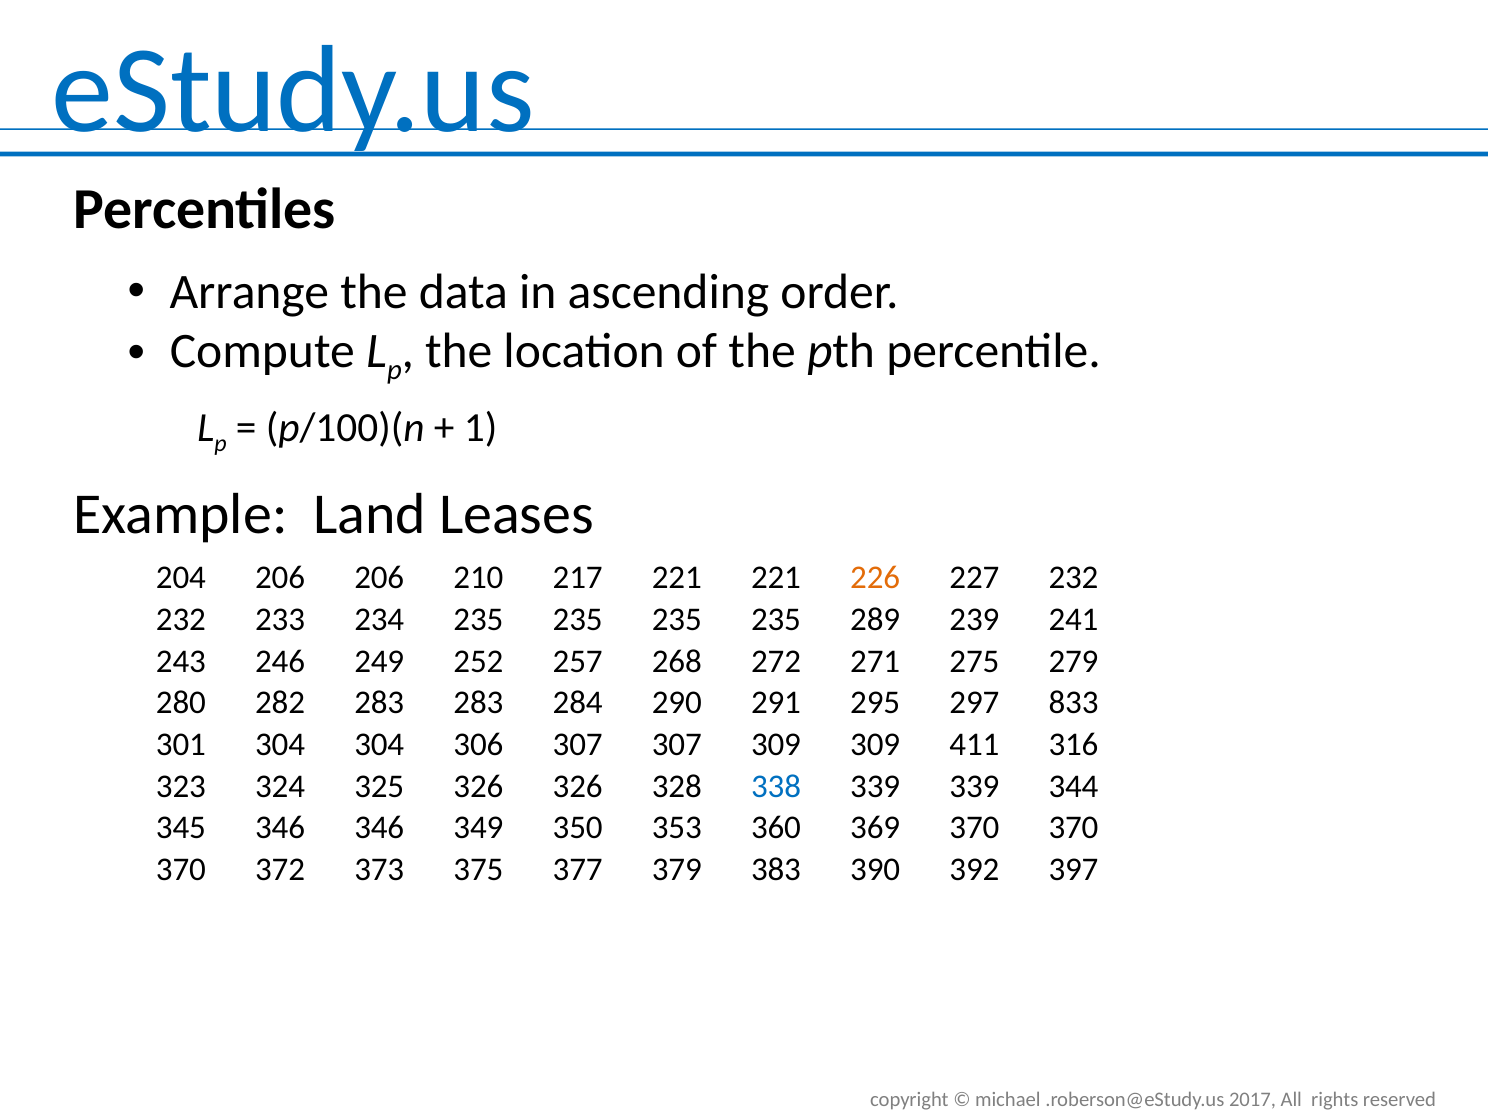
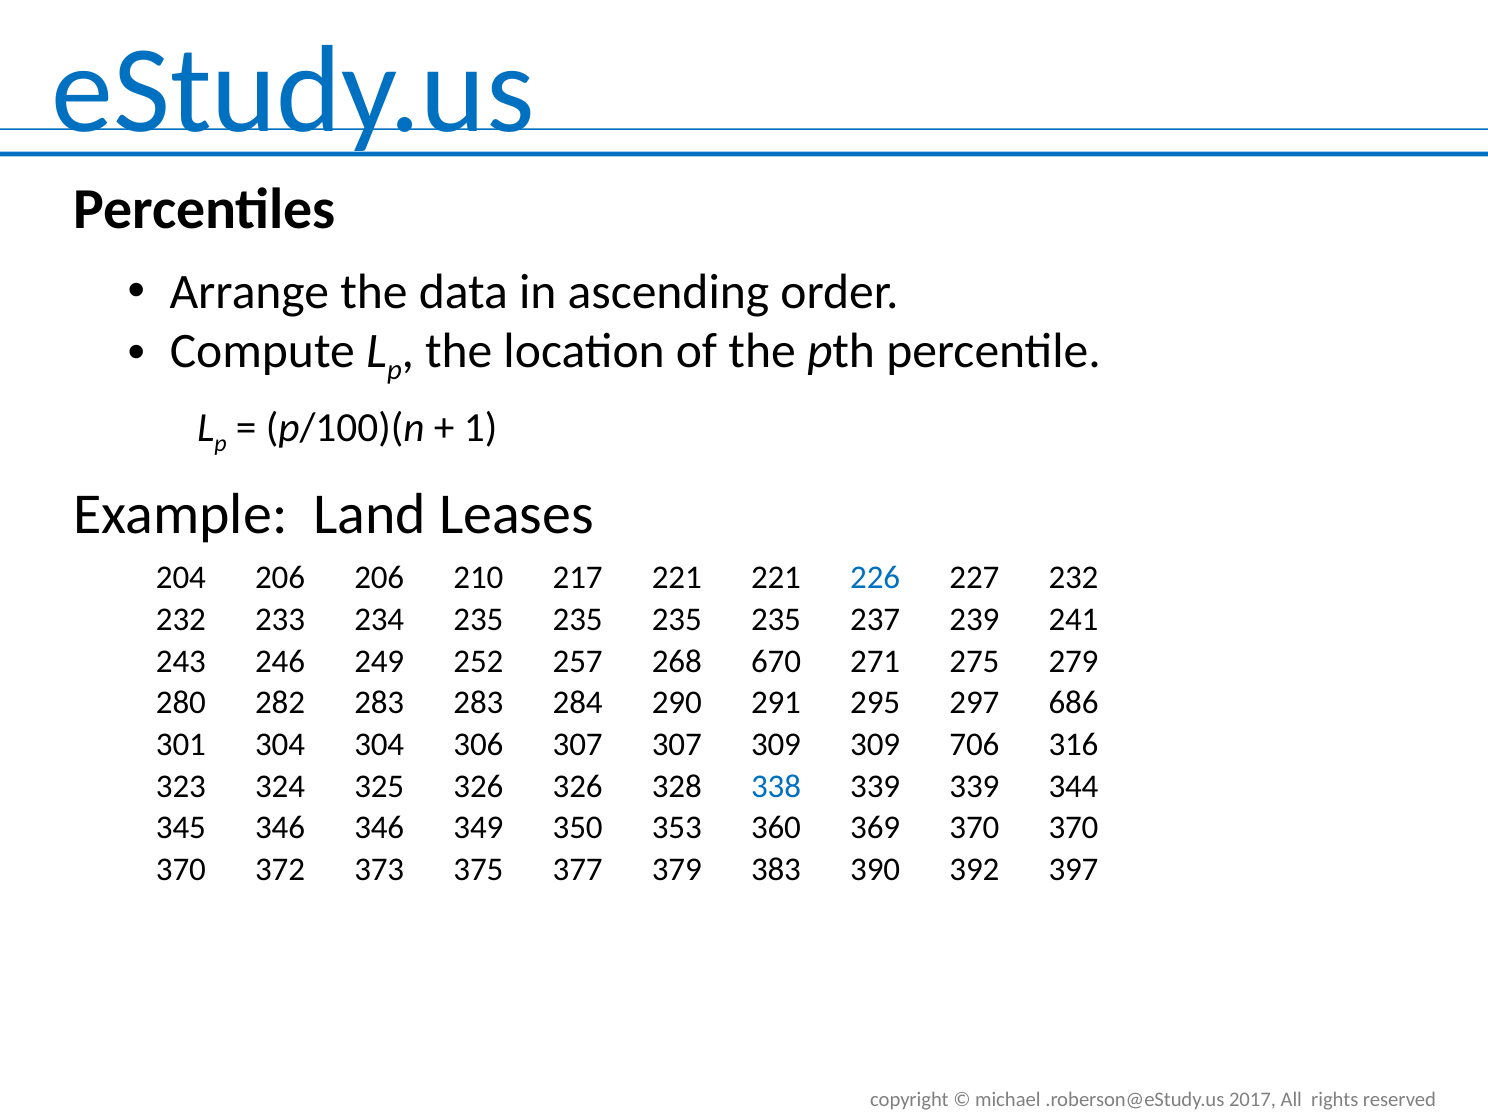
226 colour: orange -> blue (875, 578)
289: 289 -> 237 (875, 620)
272: 272 -> 670 (776, 661)
833: 833 -> 686 (1074, 703)
411: 411 -> 706 (974, 745)
